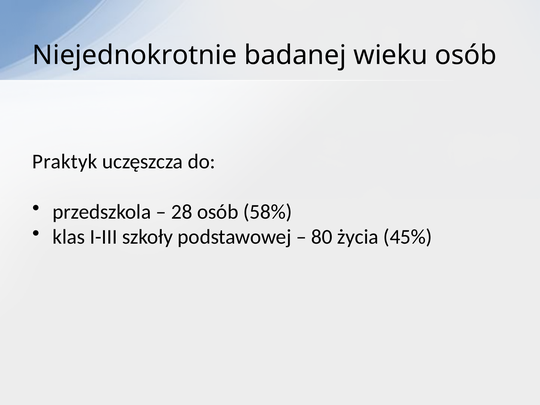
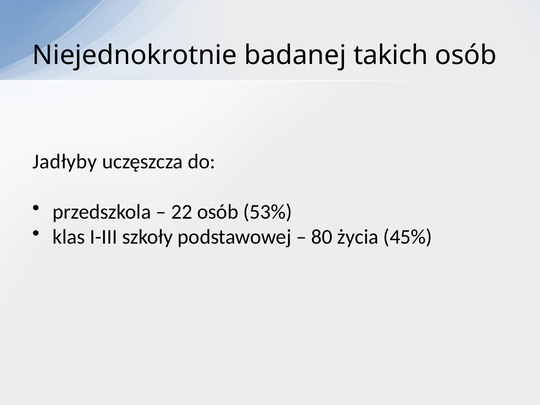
wieku: wieku -> takich (391, 55)
Praktyk: Praktyk -> Jadłyby (65, 161)
28: 28 -> 22 (182, 212)
58%: 58% -> 53% (268, 212)
